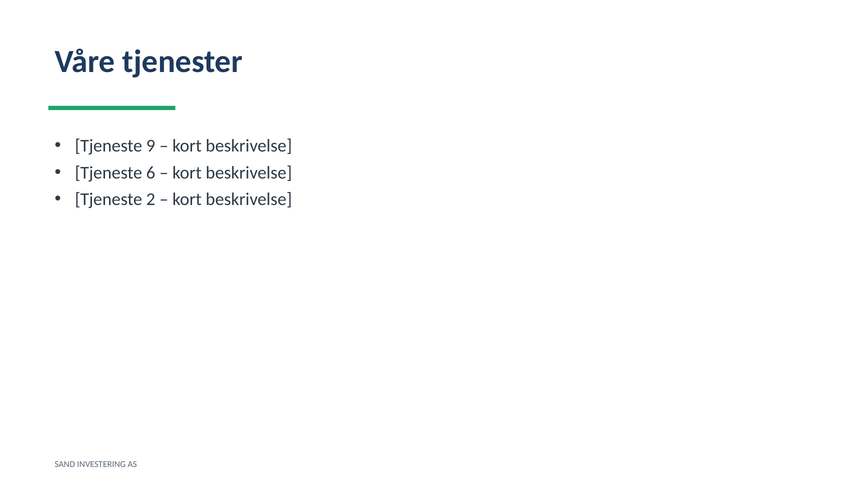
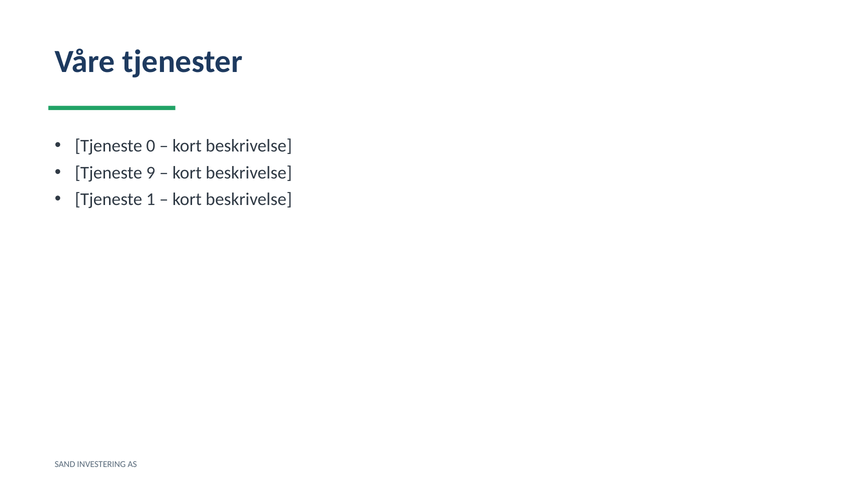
9: 9 -> 0 (151, 146)
6: 6 -> 9 (151, 173)
2: 2 -> 1 (151, 199)
